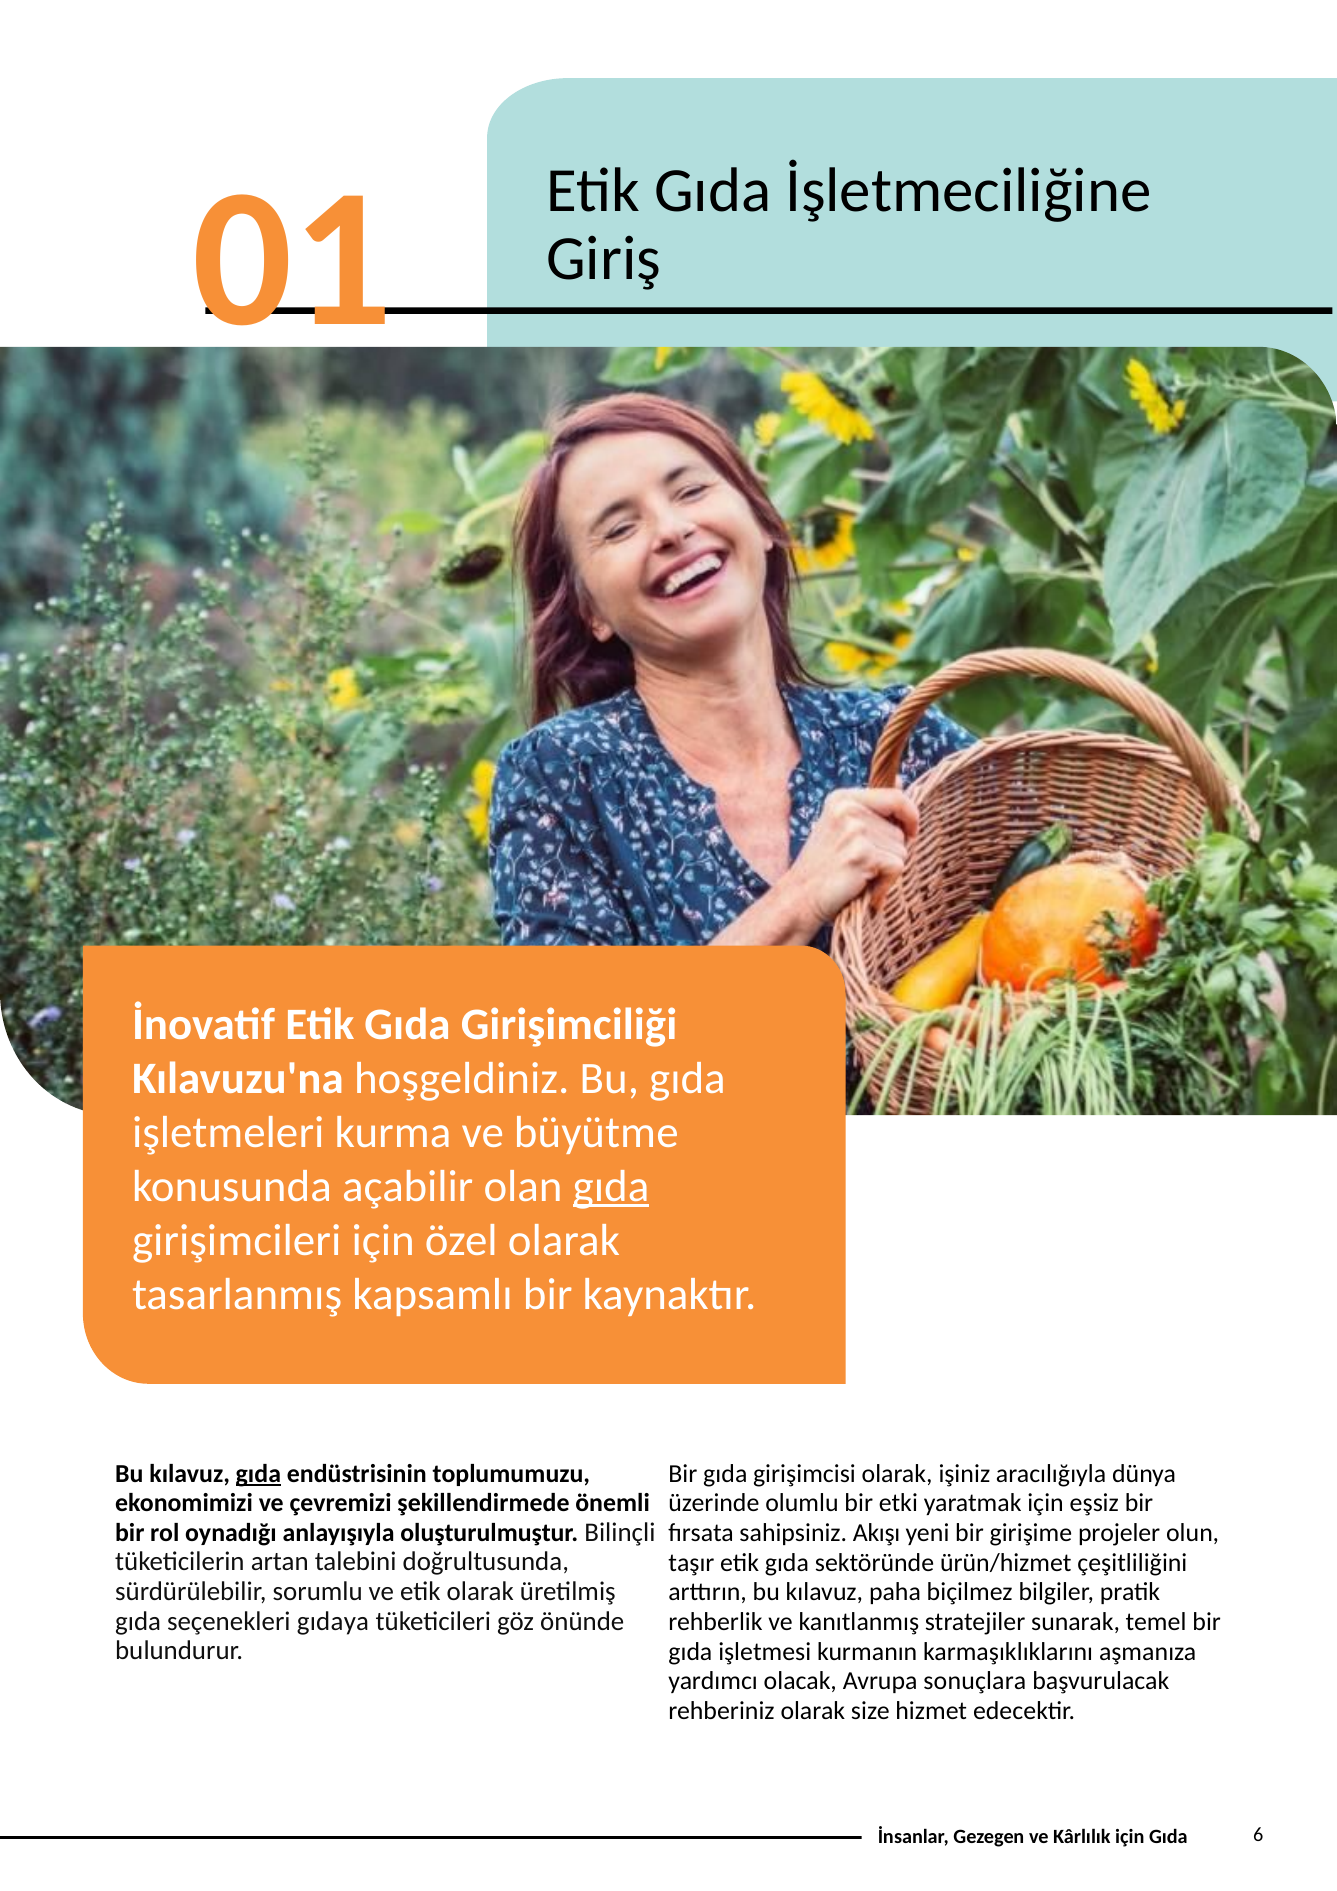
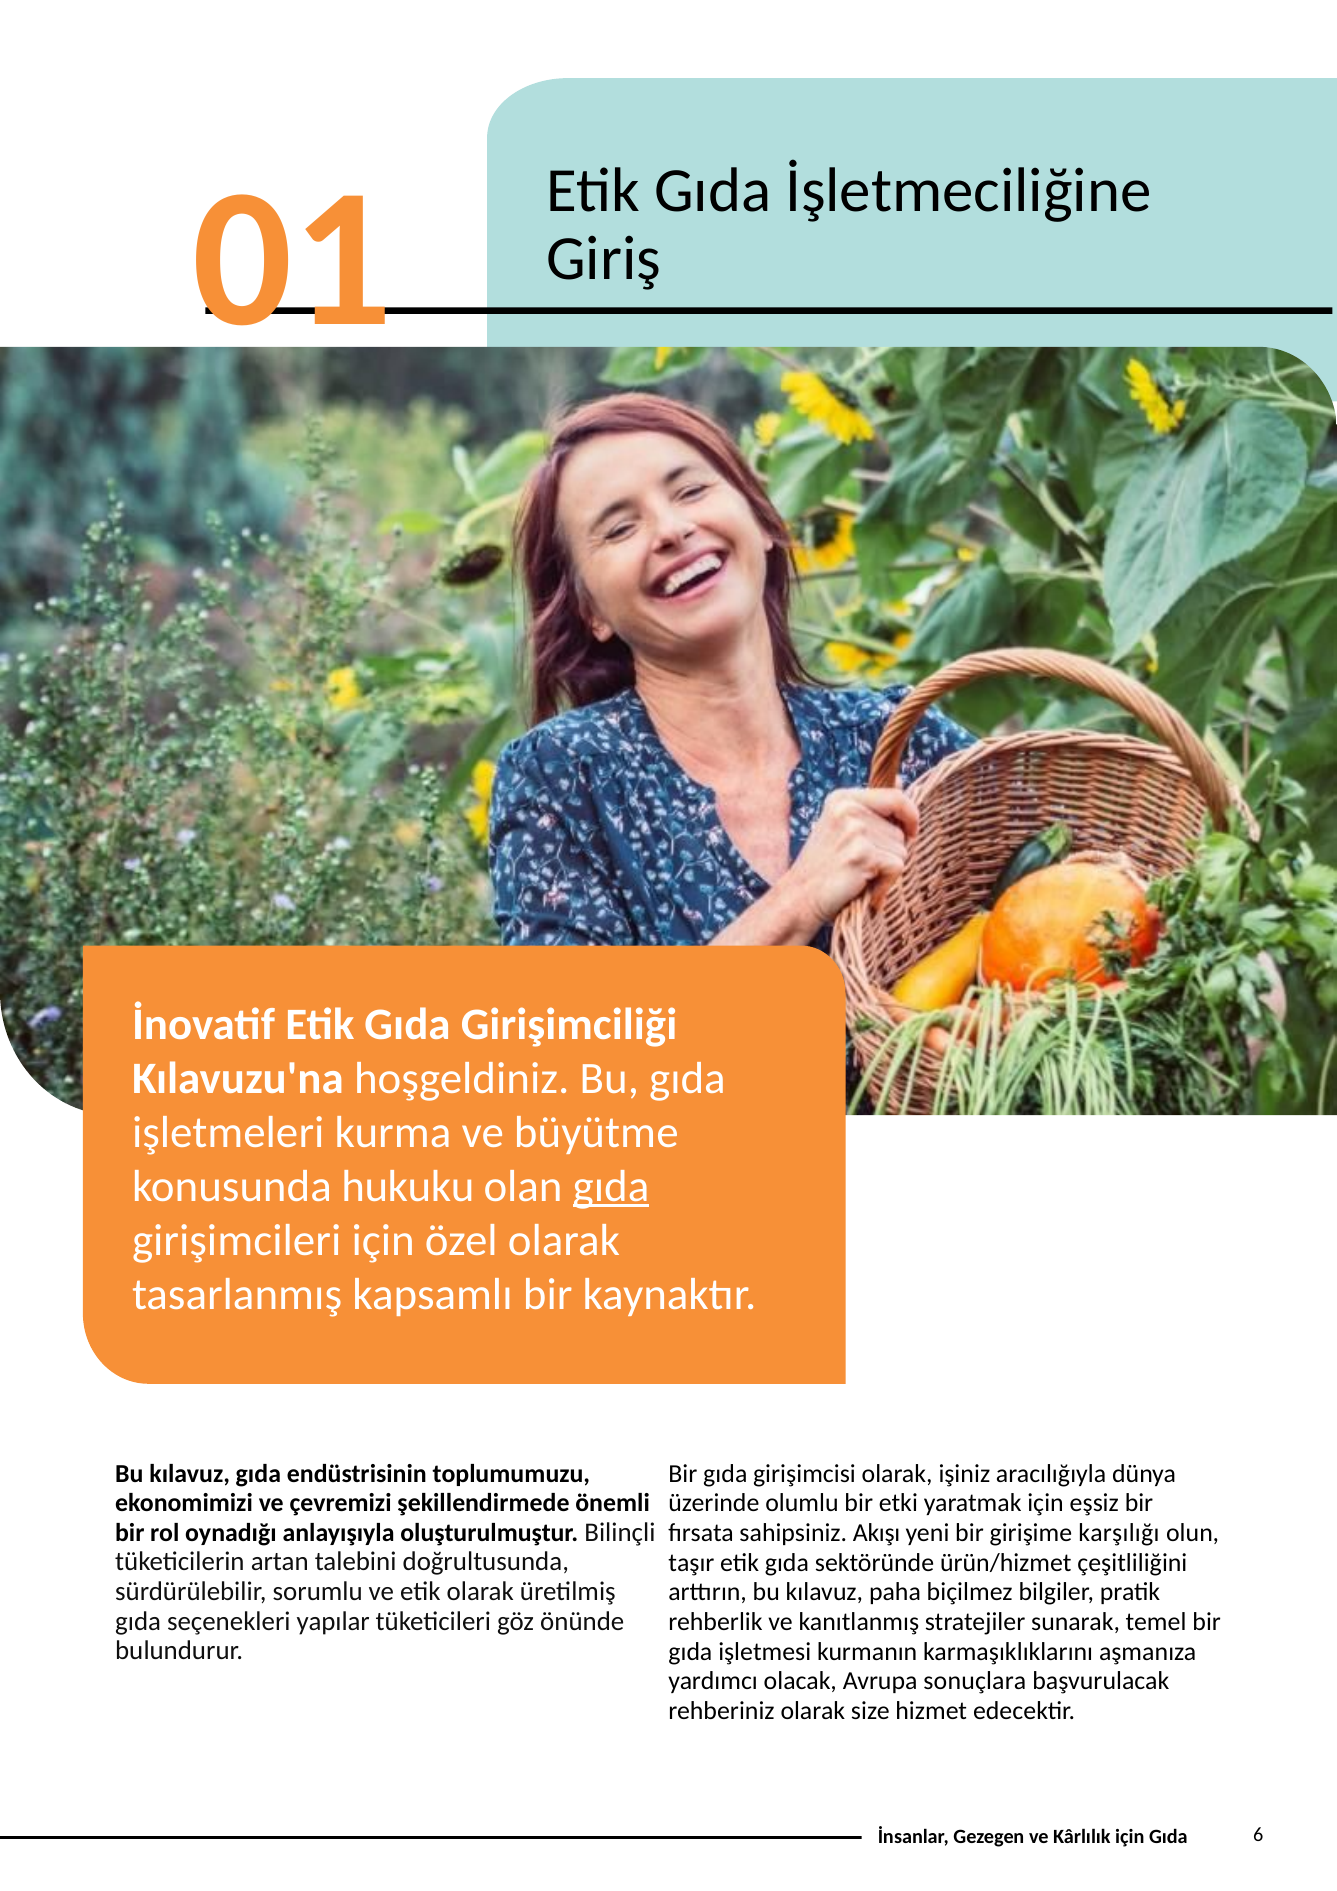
açabilir: açabilir -> hukuku (408, 1186)
gıda underline: present -> none (258, 1474)
projeler: projeler -> karşılığı (1119, 1533)
gıdaya: gıdaya -> yapılar (333, 1621)
